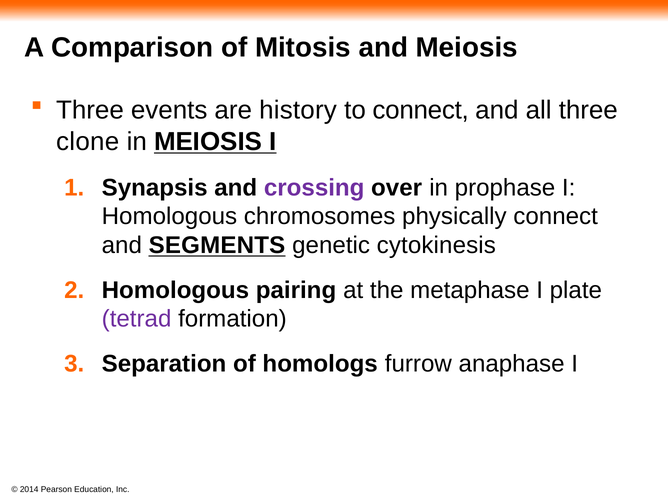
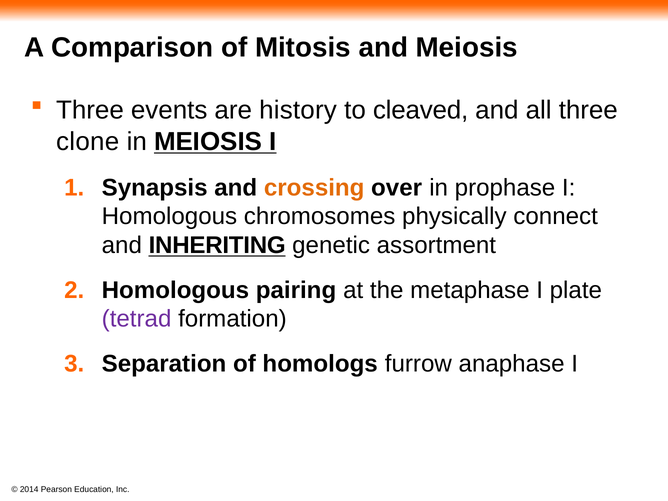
to connect: connect -> cleaved (421, 110)
crossing colour: purple -> orange (314, 188)
SEGMENTS: SEGMENTS -> INHERITING (217, 245)
cytokinesis: cytokinesis -> assortment (436, 245)
